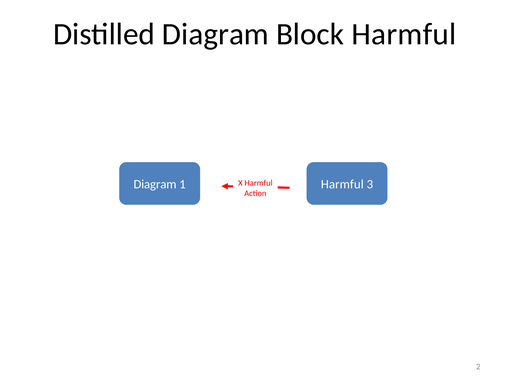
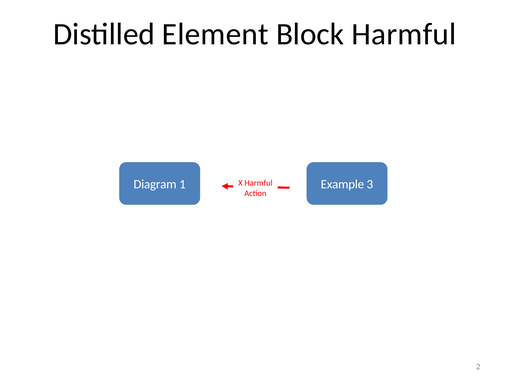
Distilled Diagram: Diagram -> Element (215, 34)
1 Harmful: Harmful -> Example (342, 184)
